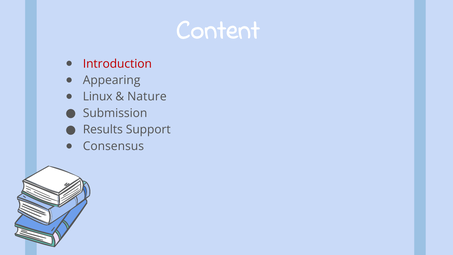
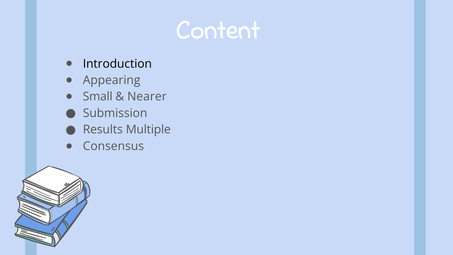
Introduction colour: red -> black (117, 64)
Linux: Linux -> Small (98, 97)
Nature: Nature -> Nearer (147, 97)
Support: Support -> Multiple (148, 130)
